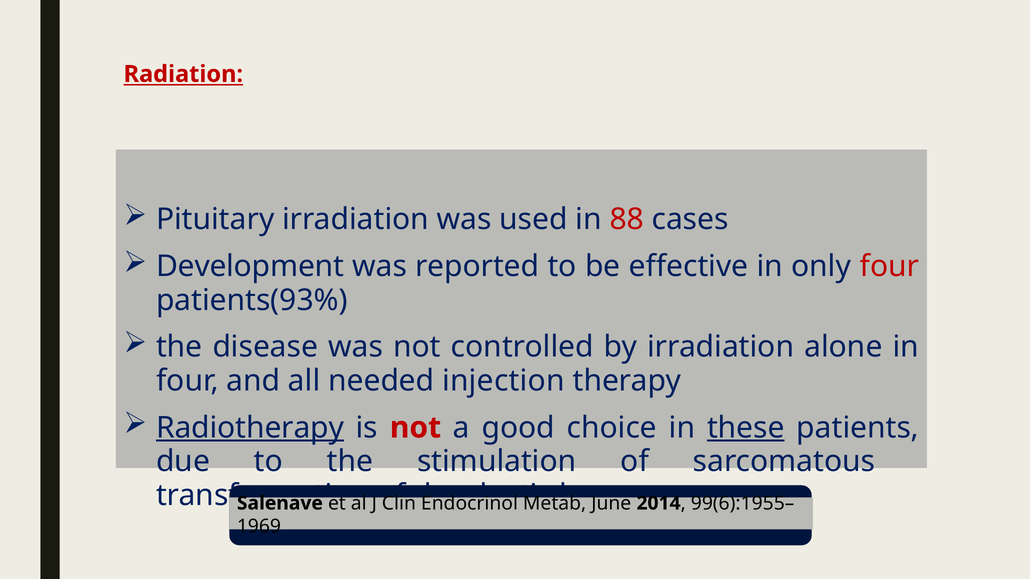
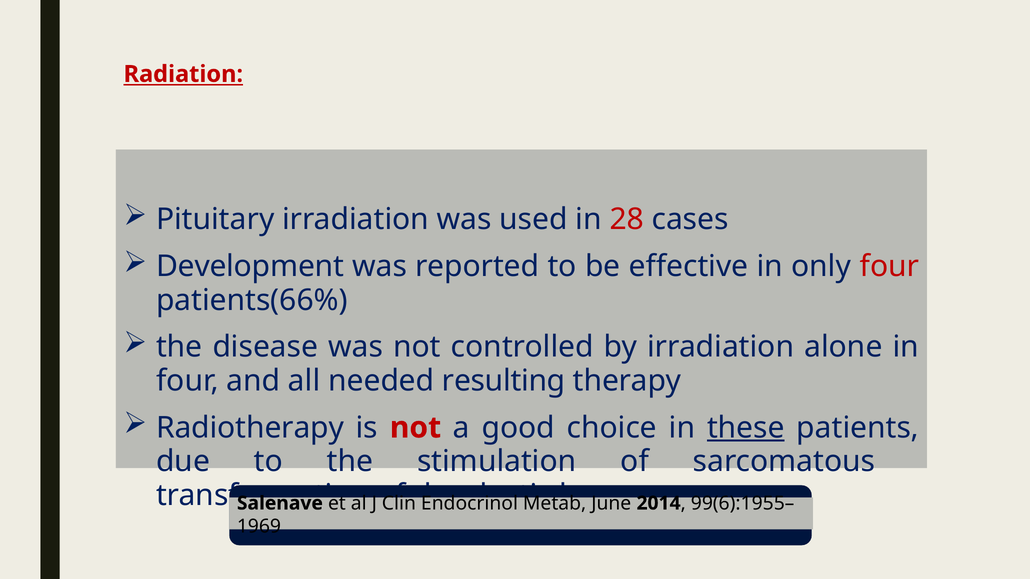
88: 88 -> 28 (627, 220)
patients(93%: patients(93% -> patients(66% (252, 300)
injection: injection -> resulting (504, 381)
Radiotherapy underline: present -> none (250, 428)
